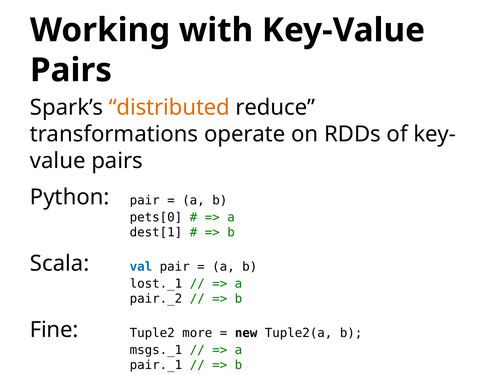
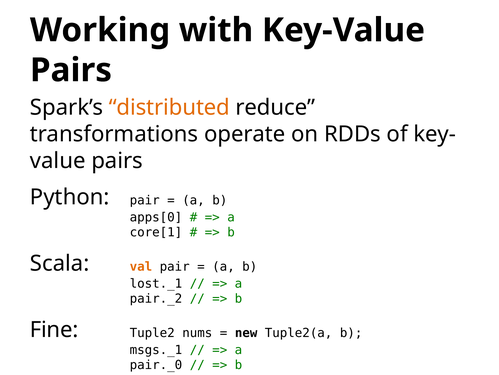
pets[0: pets[0 -> apps[0 (156, 217)
dest[1: dest[1 -> core[1 (156, 232)
val colour: blue -> orange (141, 266)
more: more -> nums (197, 332)
pair._1: pair._1 -> pair._0 (156, 364)
